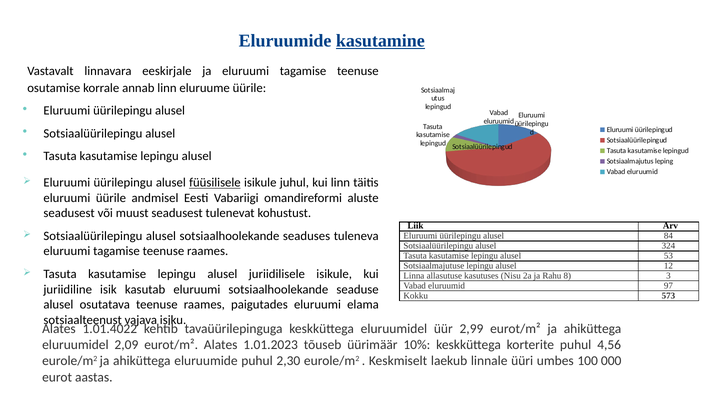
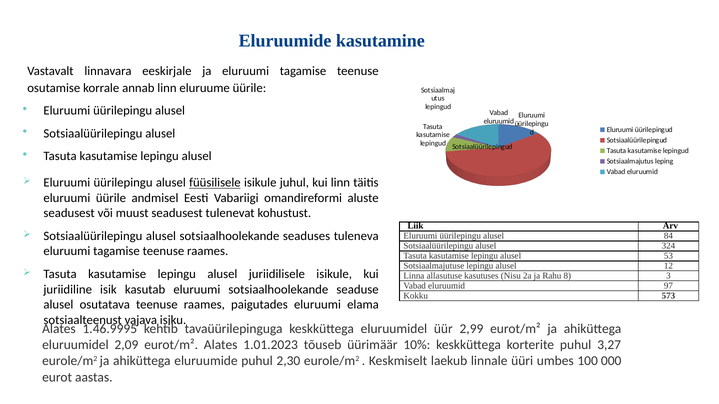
kasutamine underline: present -> none (380, 41)
1.01.4022: 1.01.4022 -> 1.46.9995 (110, 329)
4,56: 4,56 -> 3,27 (609, 345)
